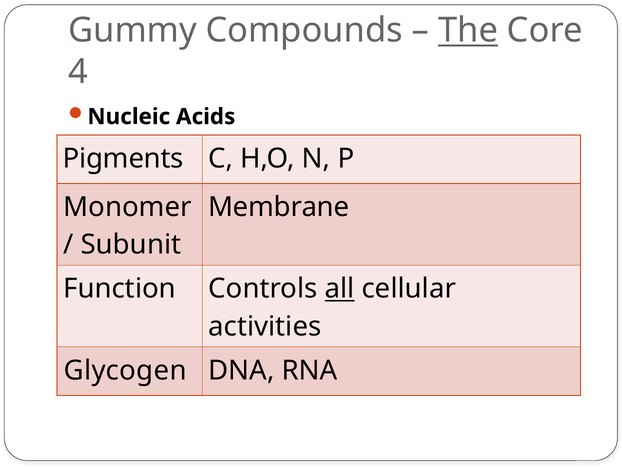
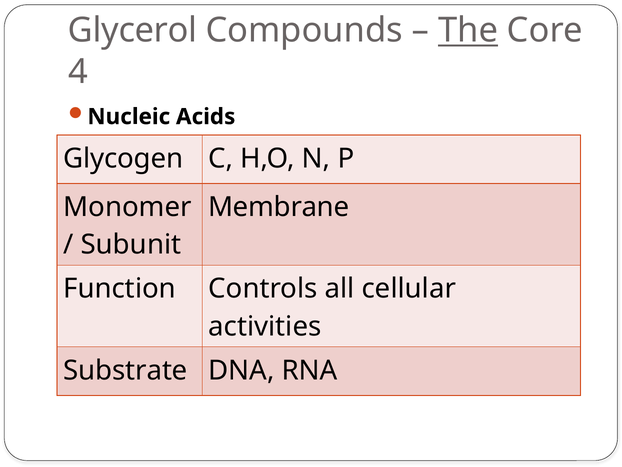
Gummy: Gummy -> Glycerol (133, 30)
Pigments: Pigments -> Glycogen (123, 158)
all underline: present -> none (340, 288)
Glycogen: Glycogen -> Substrate (125, 370)
